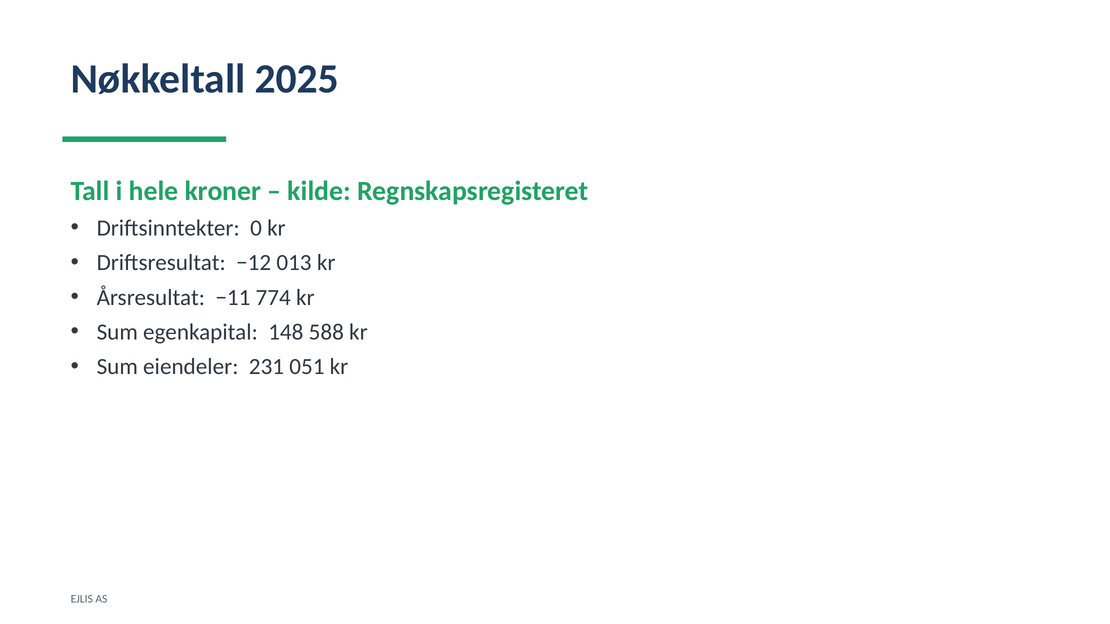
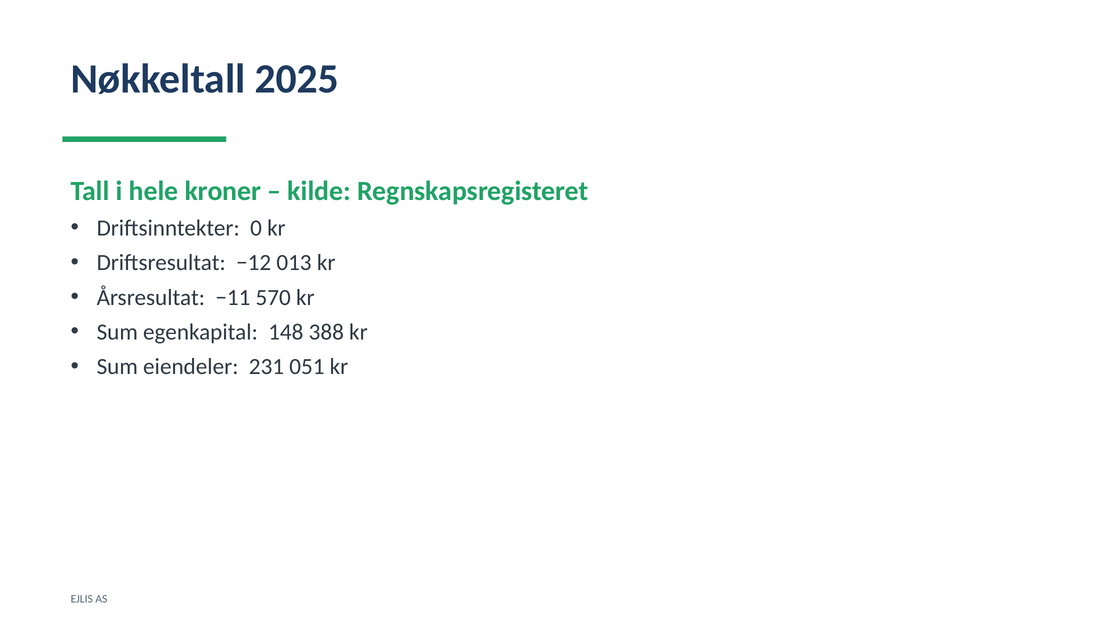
774: 774 -> 570 (273, 298)
588: 588 -> 388 (326, 332)
